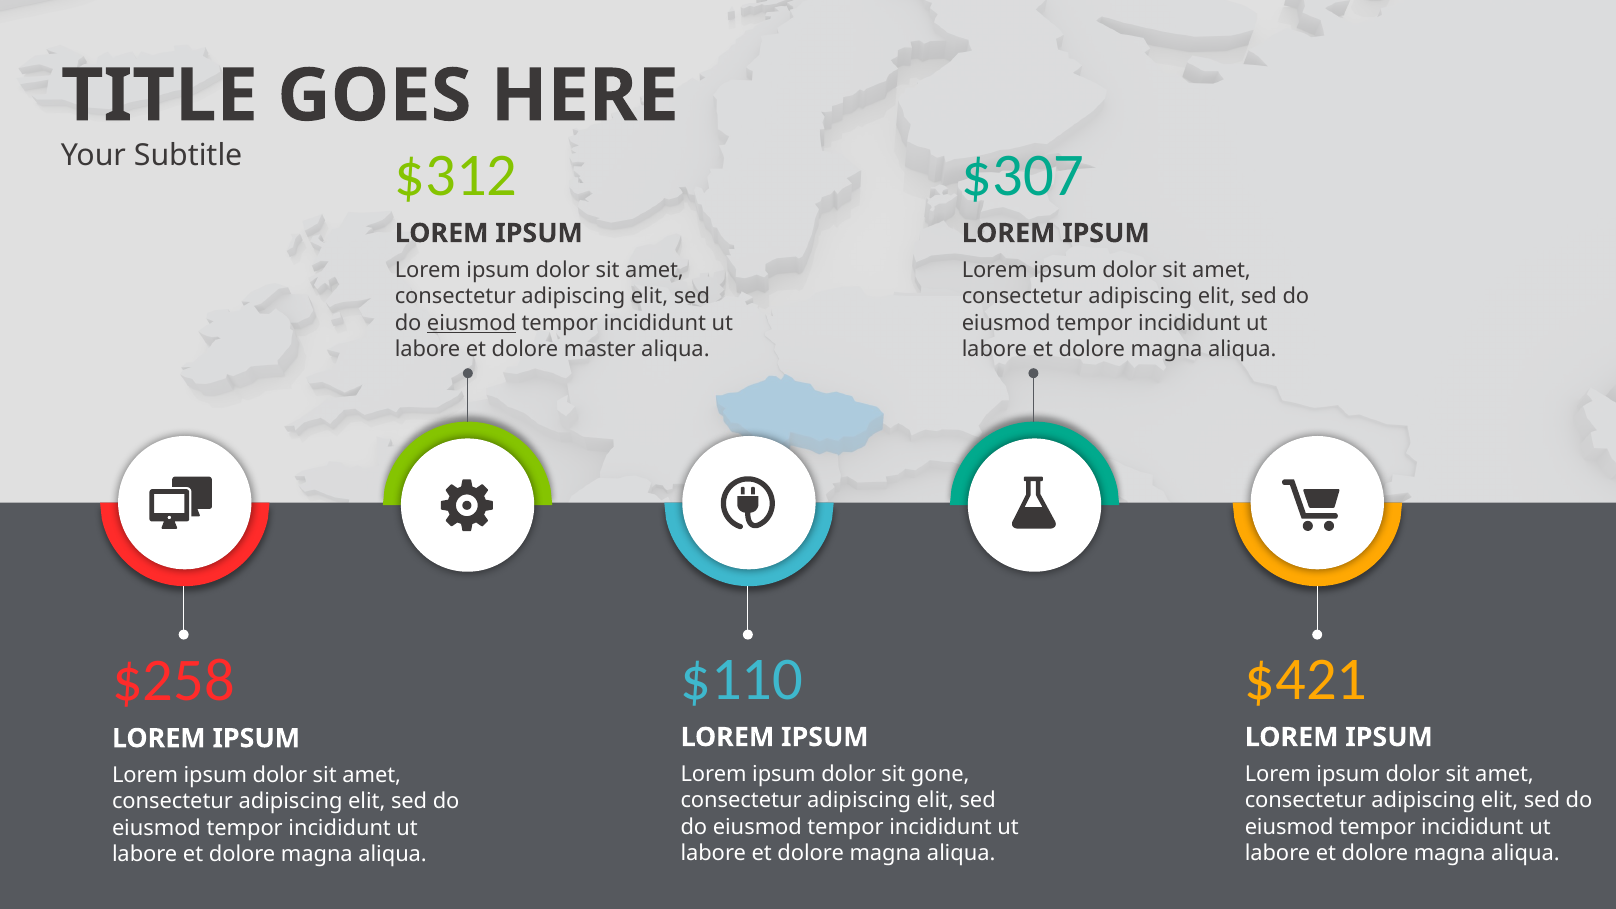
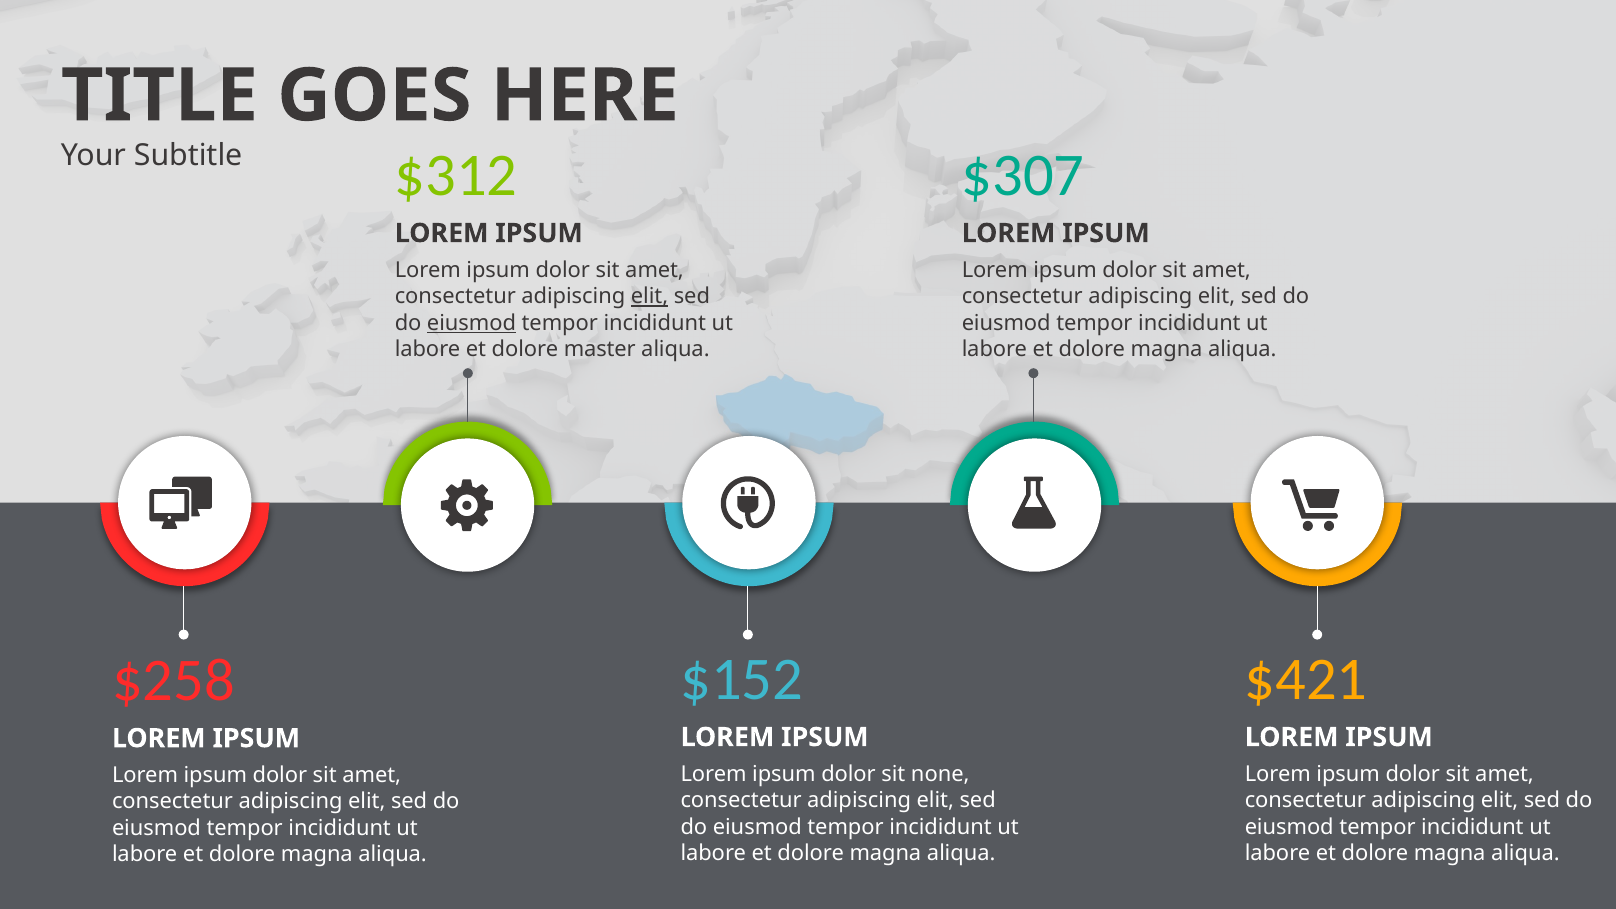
elit underline: none -> present (650, 297)
$110: $110 -> $152 (742, 679)
gone: gone -> none (940, 774)
